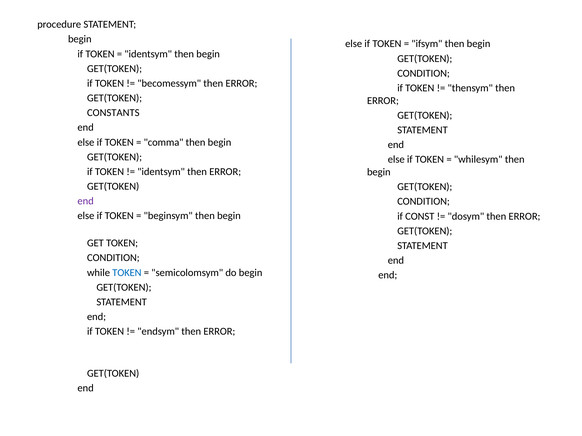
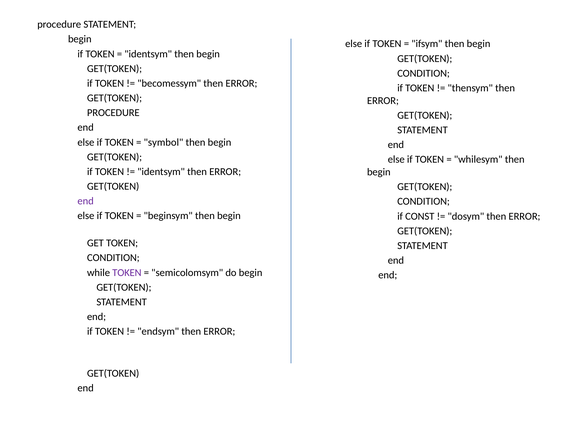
CONSTANTS: CONSTANTS -> PROCEDURE (113, 113)
comma: comma -> symbol (163, 142)
TOKEN colour: blue -> purple (127, 273)
